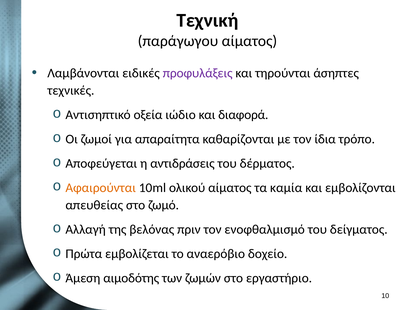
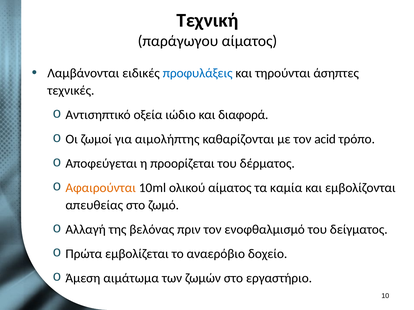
προφυλάξεις colour: purple -> blue (198, 73)
απαραίτητα: απαραίτητα -> αιμολήπτης (167, 139)
ίδια: ίδια -> acid (325, 139)
αντιδράσεις: αντιδράσεις -> προορίζεται (182, 164)
αιμοδότης: αιμοδότης -> αιμάτωμα (131, 278)
